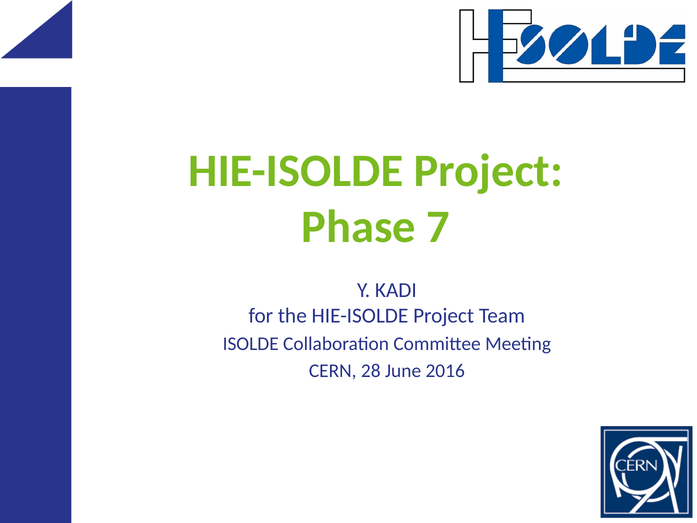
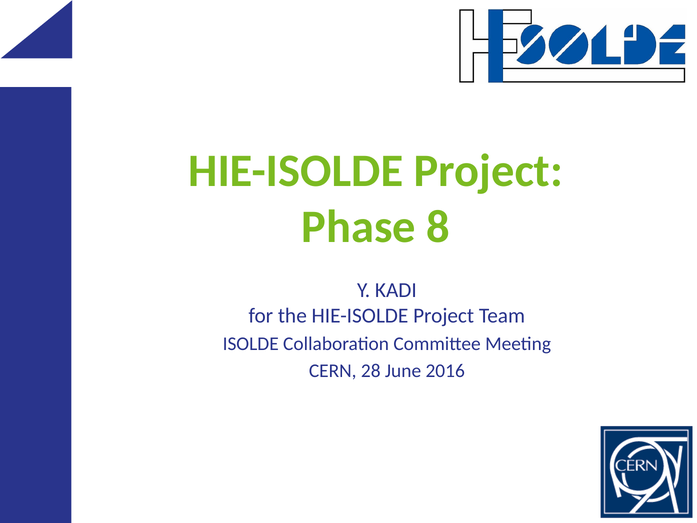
7: 7 -> 8 (438, 227)
